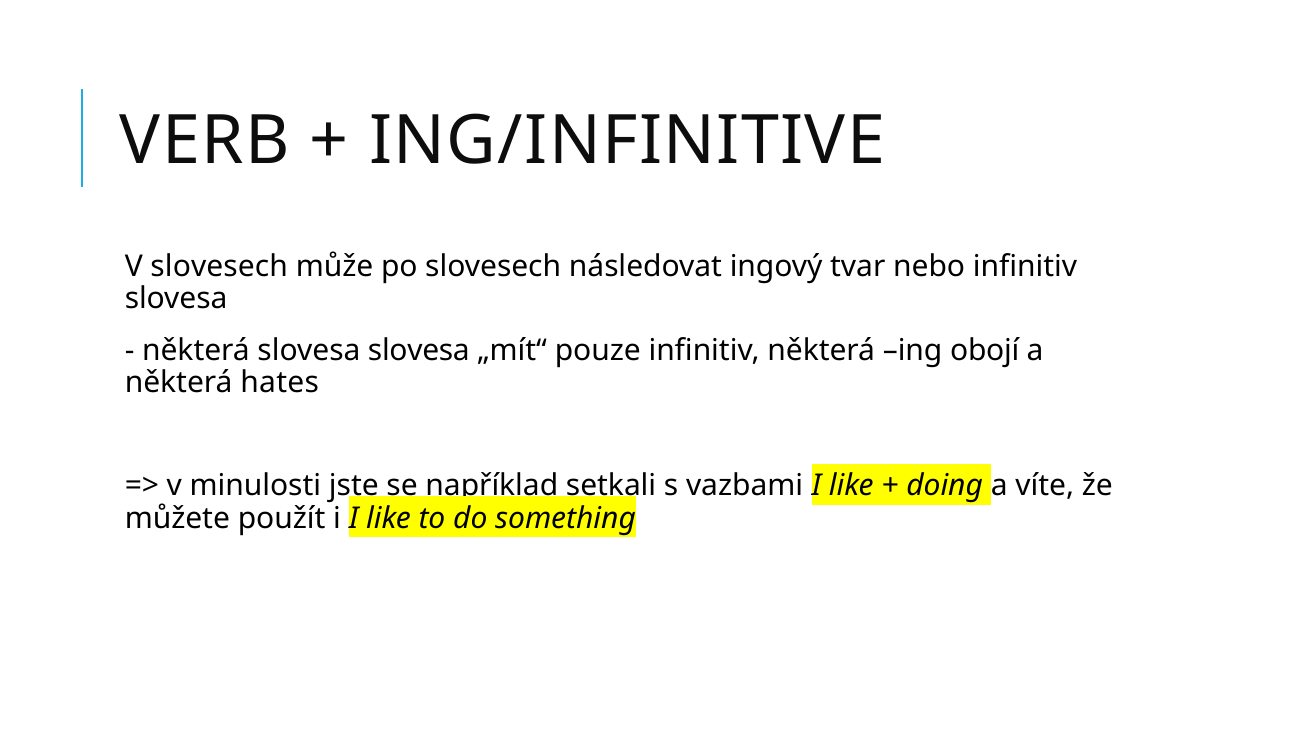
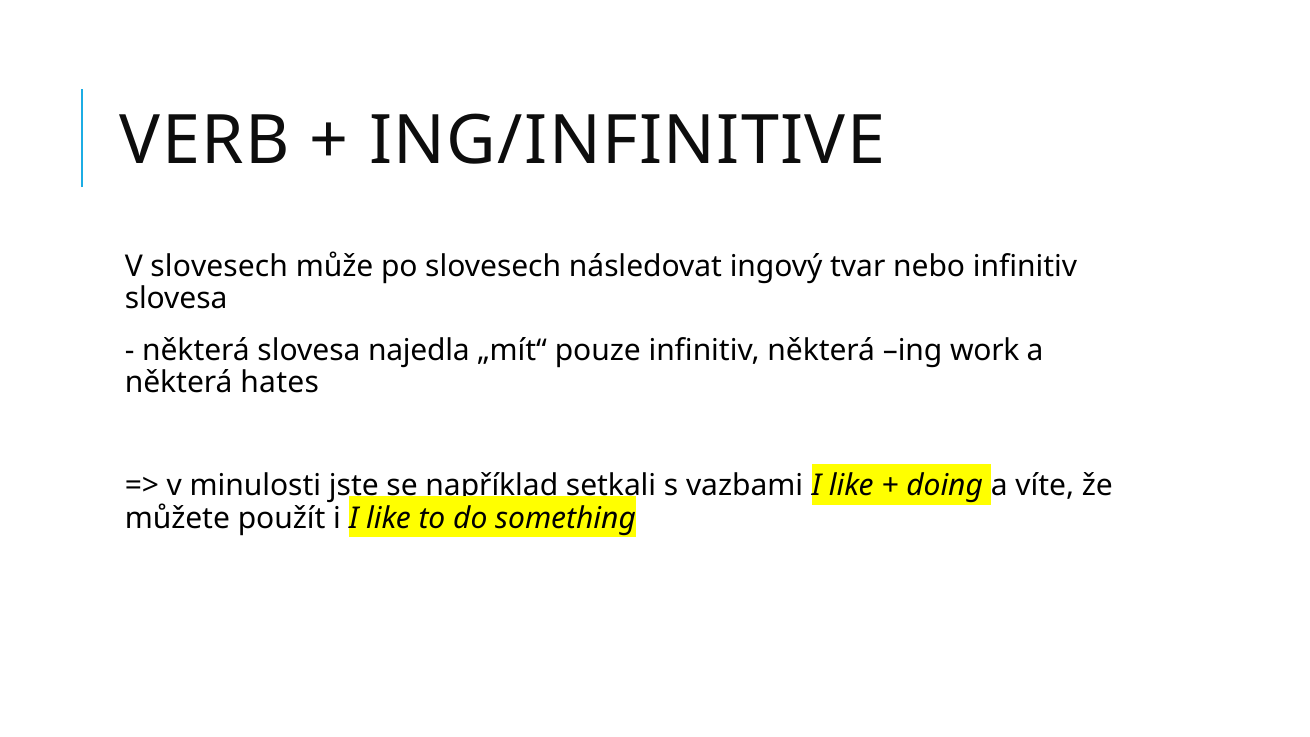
slovesa slovesa: slovesa -> najedla (419, 350)
obojí: obojí -> work (985, 350)
